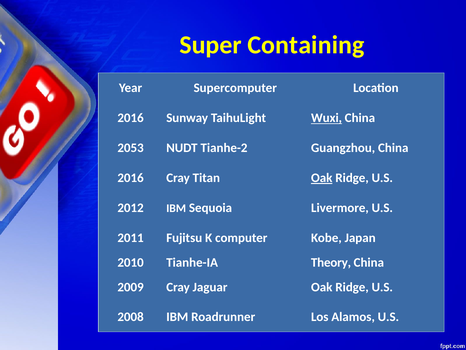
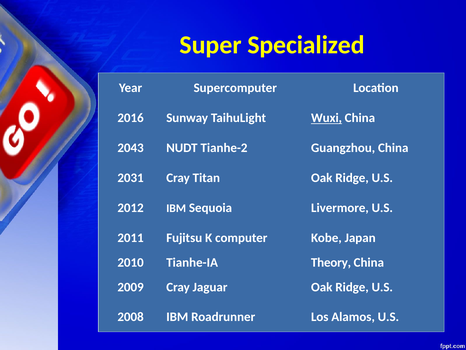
Containing: Containing -> Specialized (306, 45)
2053: 2053 -> 2043 (131, 148)
2016: 2016 -> 2031 (131, 178)
Oak underline: present -> none (322, 178)
